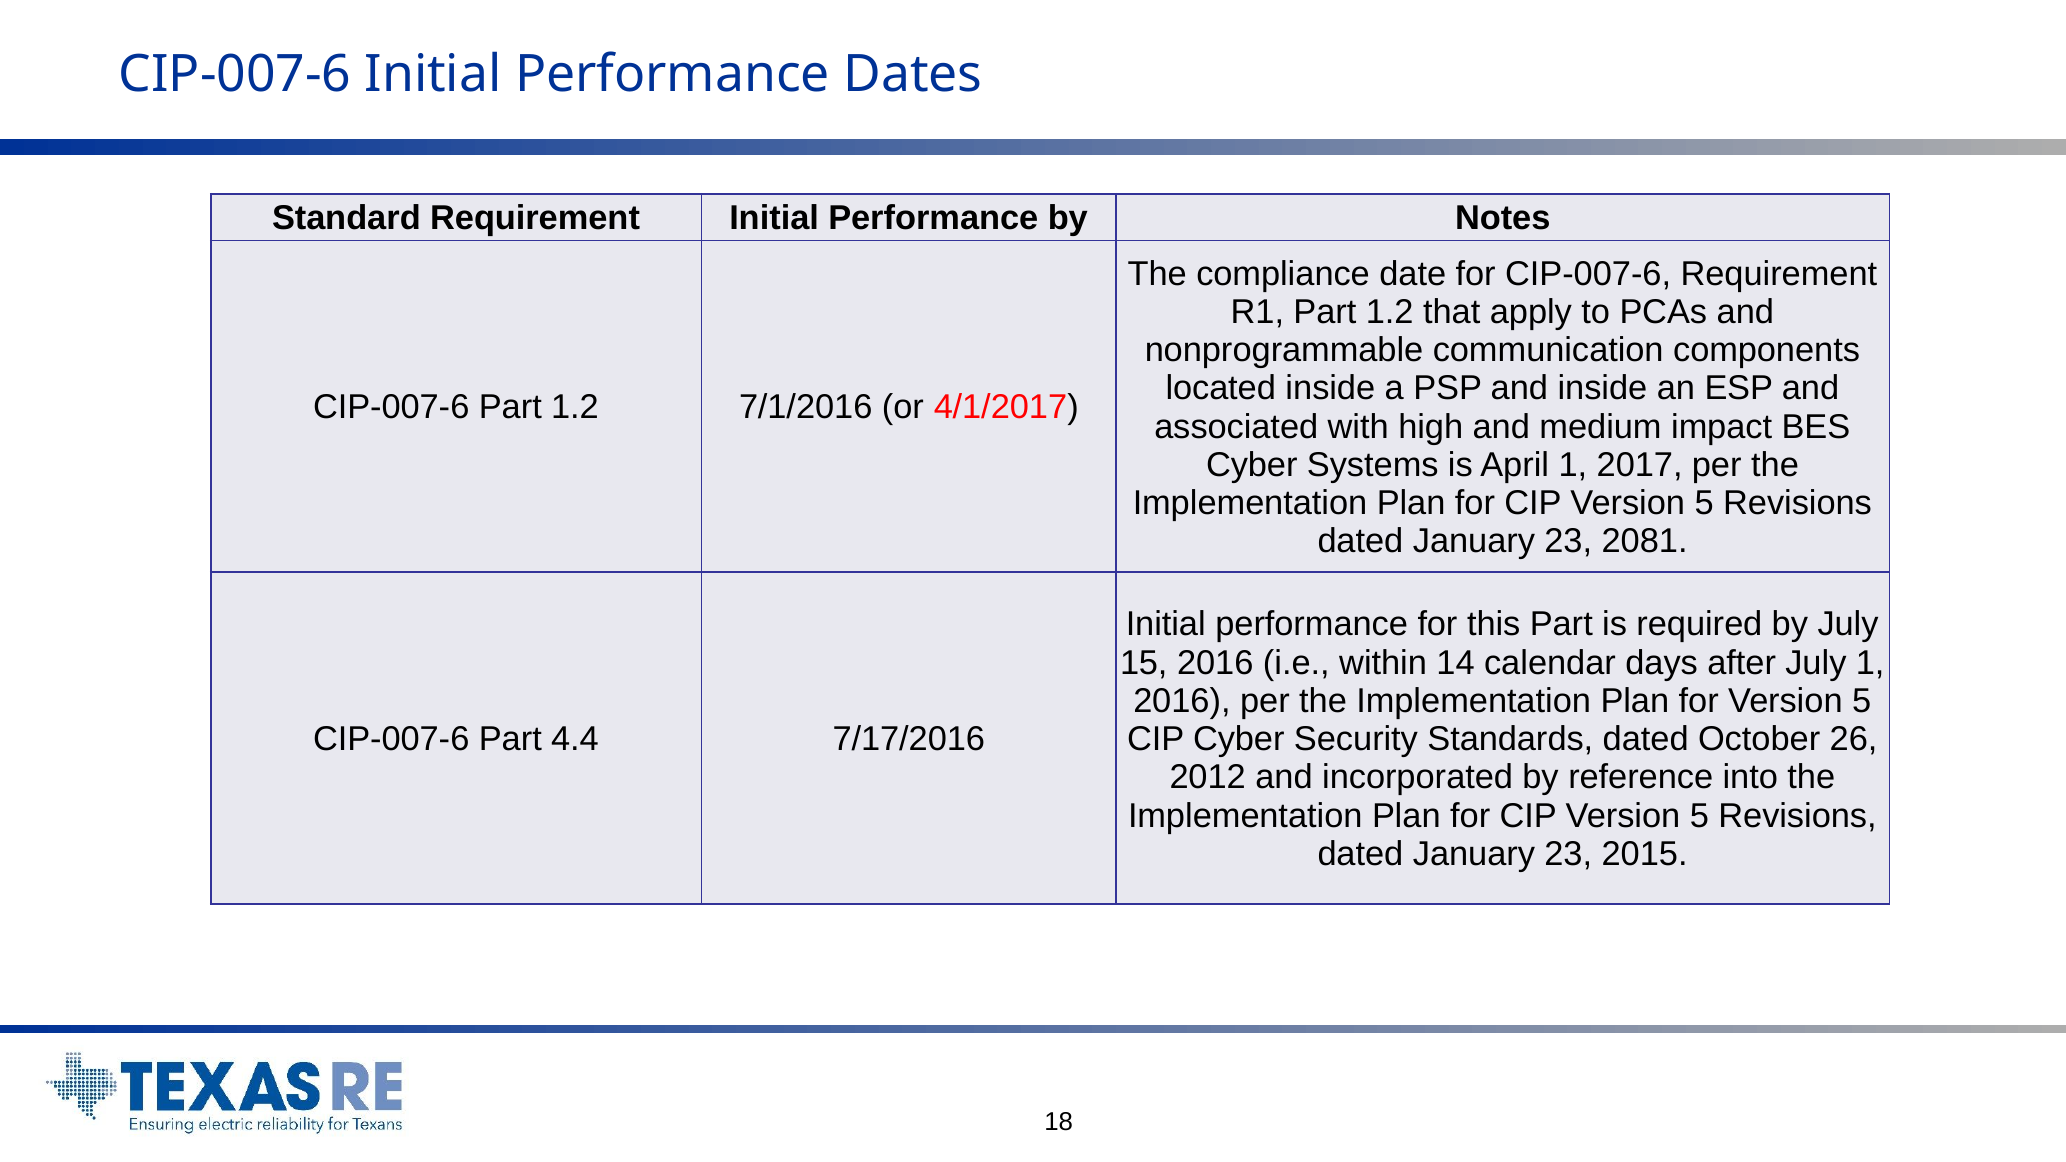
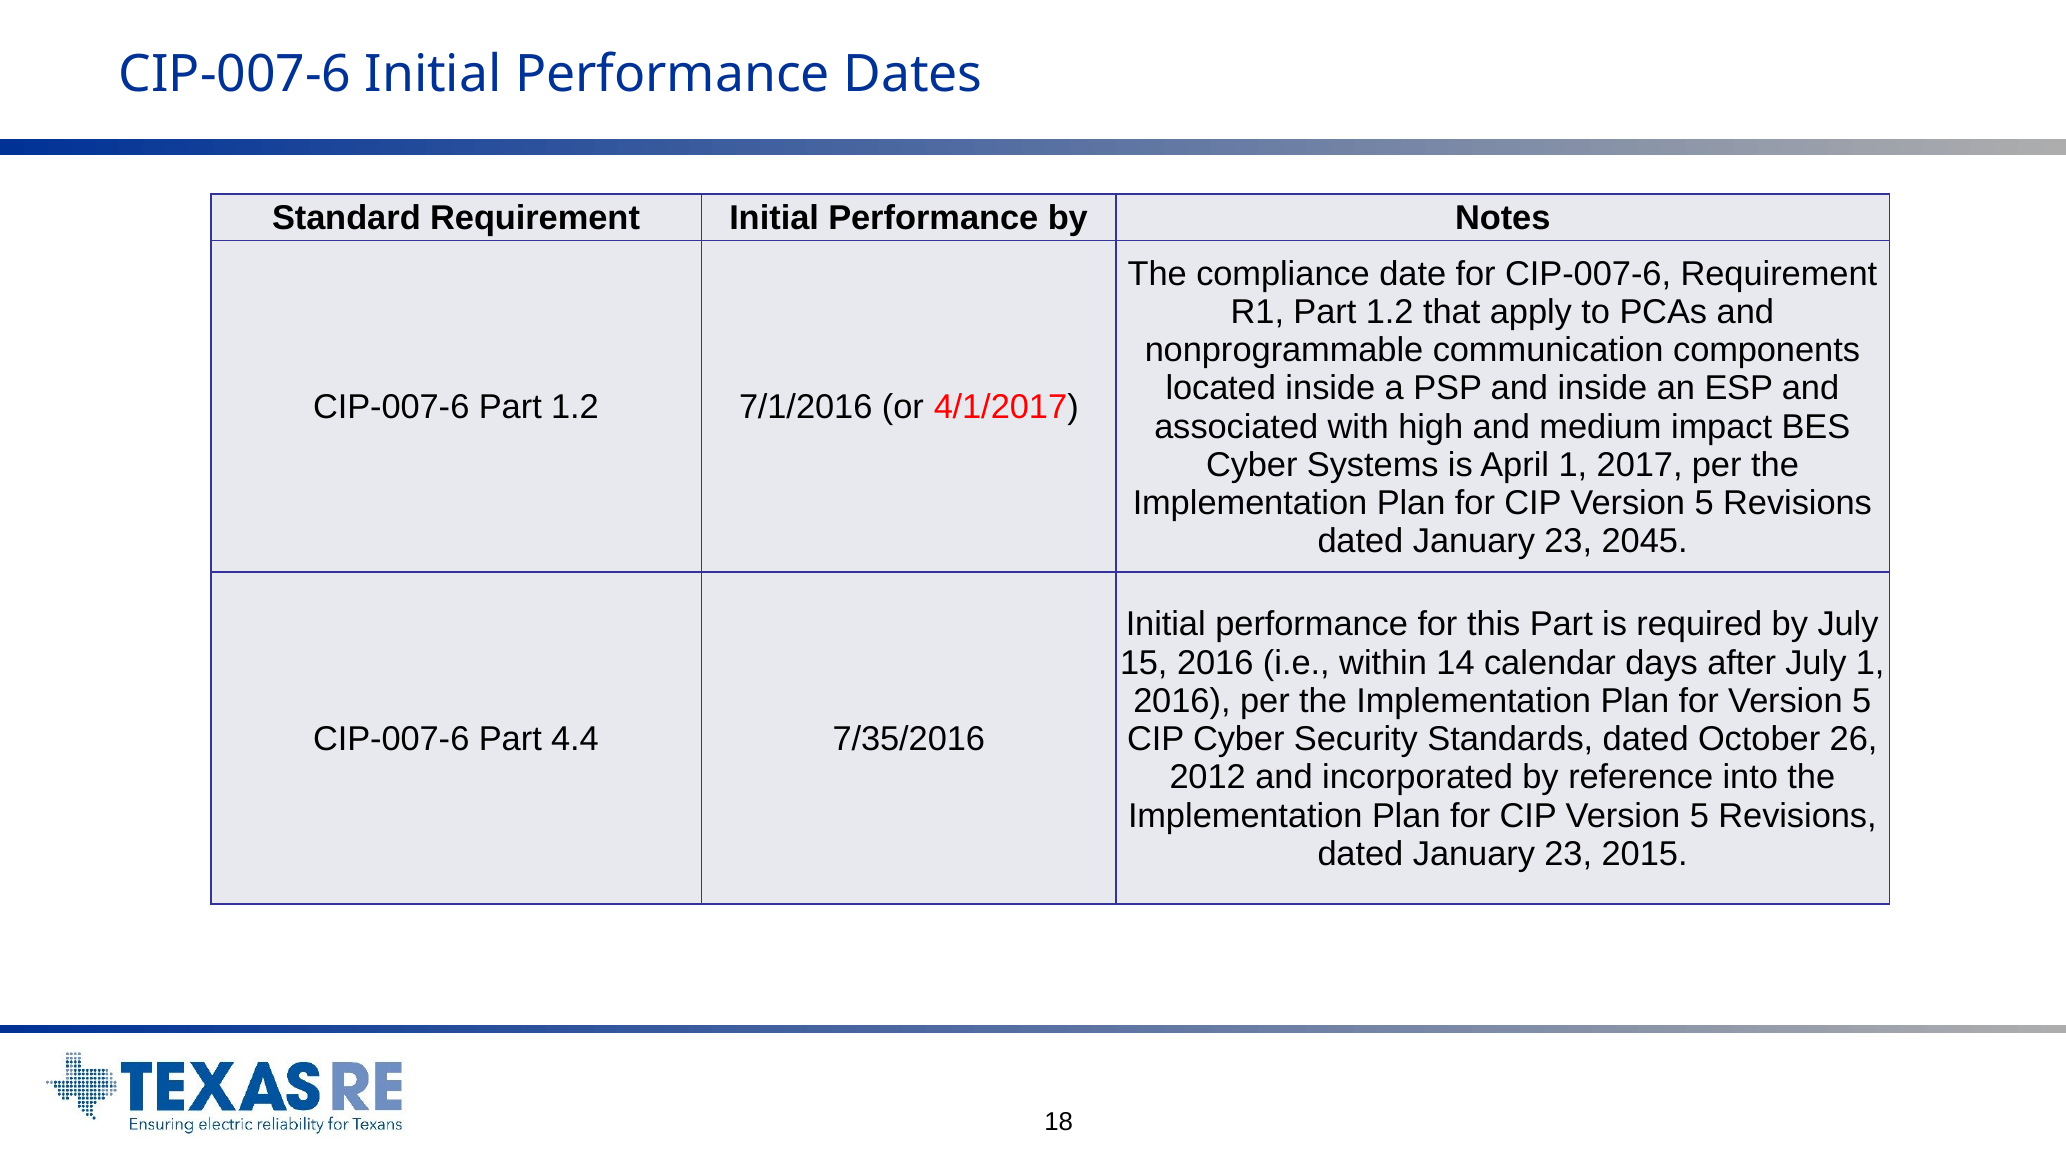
2081: 2081 -> 2045 (1645, 542)
7/17/2016: 7/17/2016 -> 7/35/2016 (909, 739)
